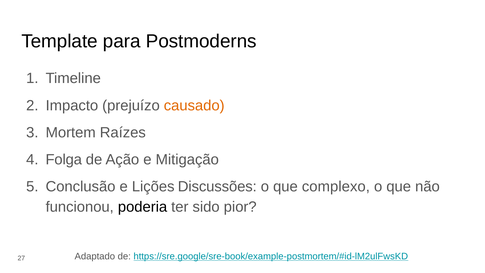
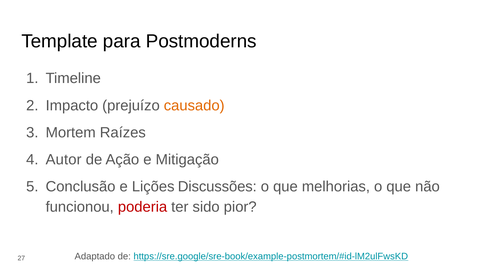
Folga: Folga -> Autor (64, 159)
complexo: complexo -> melhorias (336, 186)
poderia colour: black -> red (143, 207)
